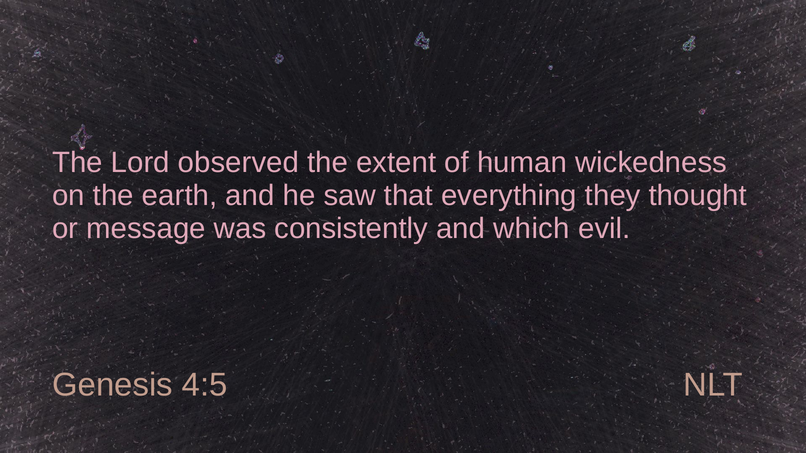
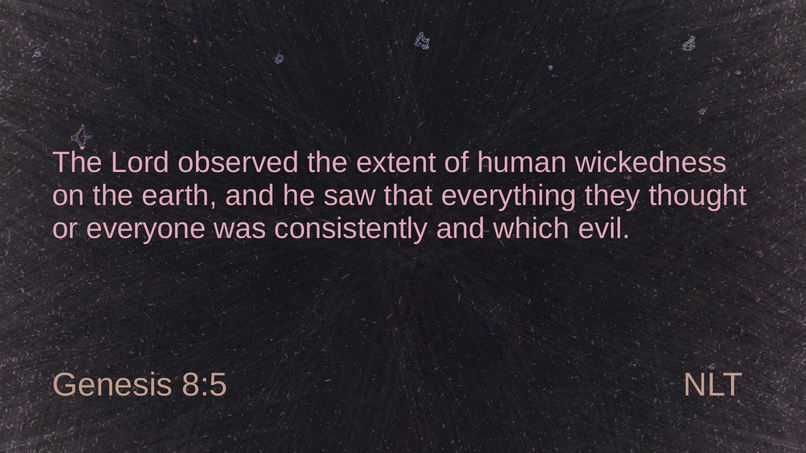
message: message -> everyone (146, 229)
4:5: 4:5 -> 8:5 (205, 385)
